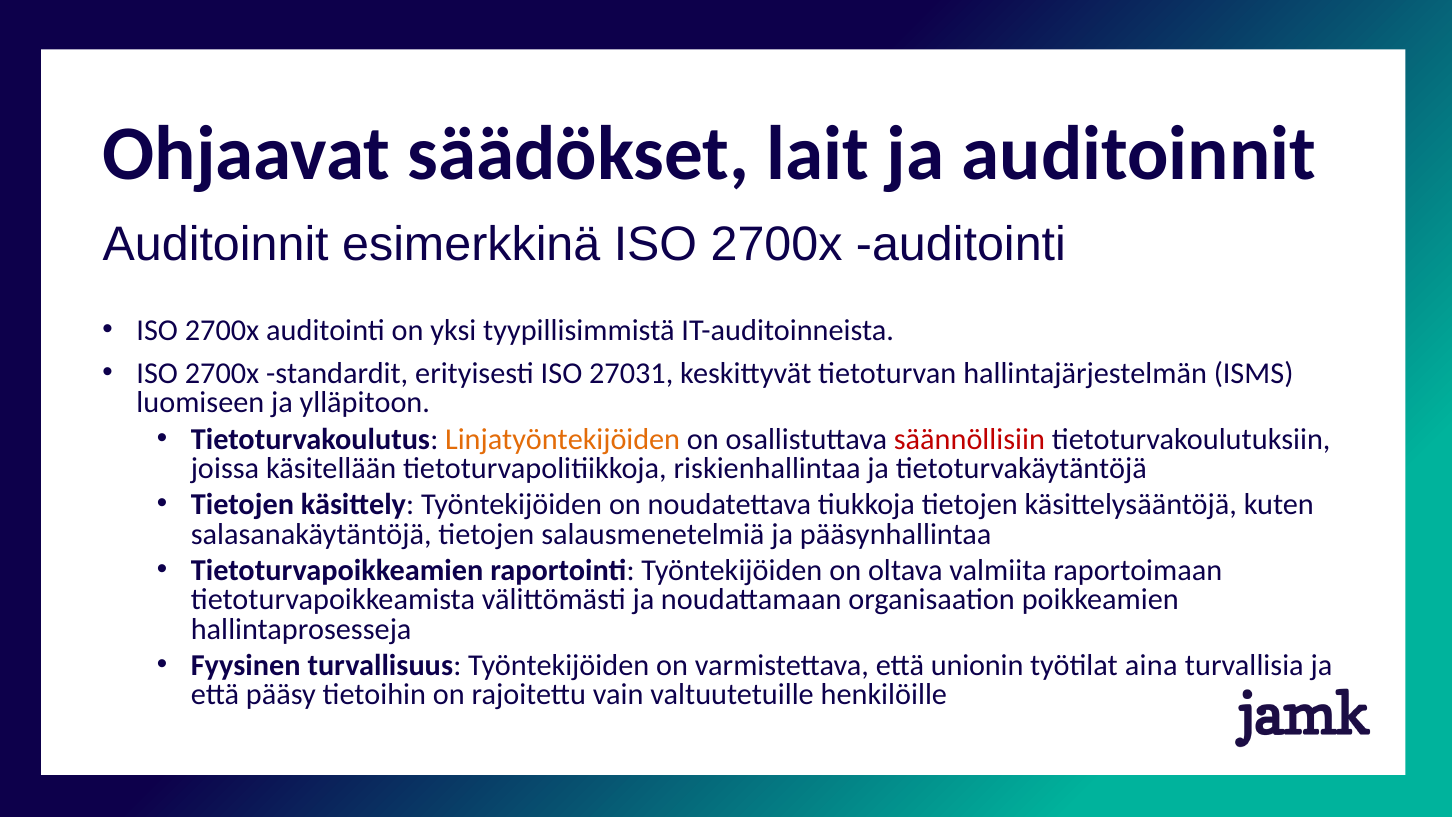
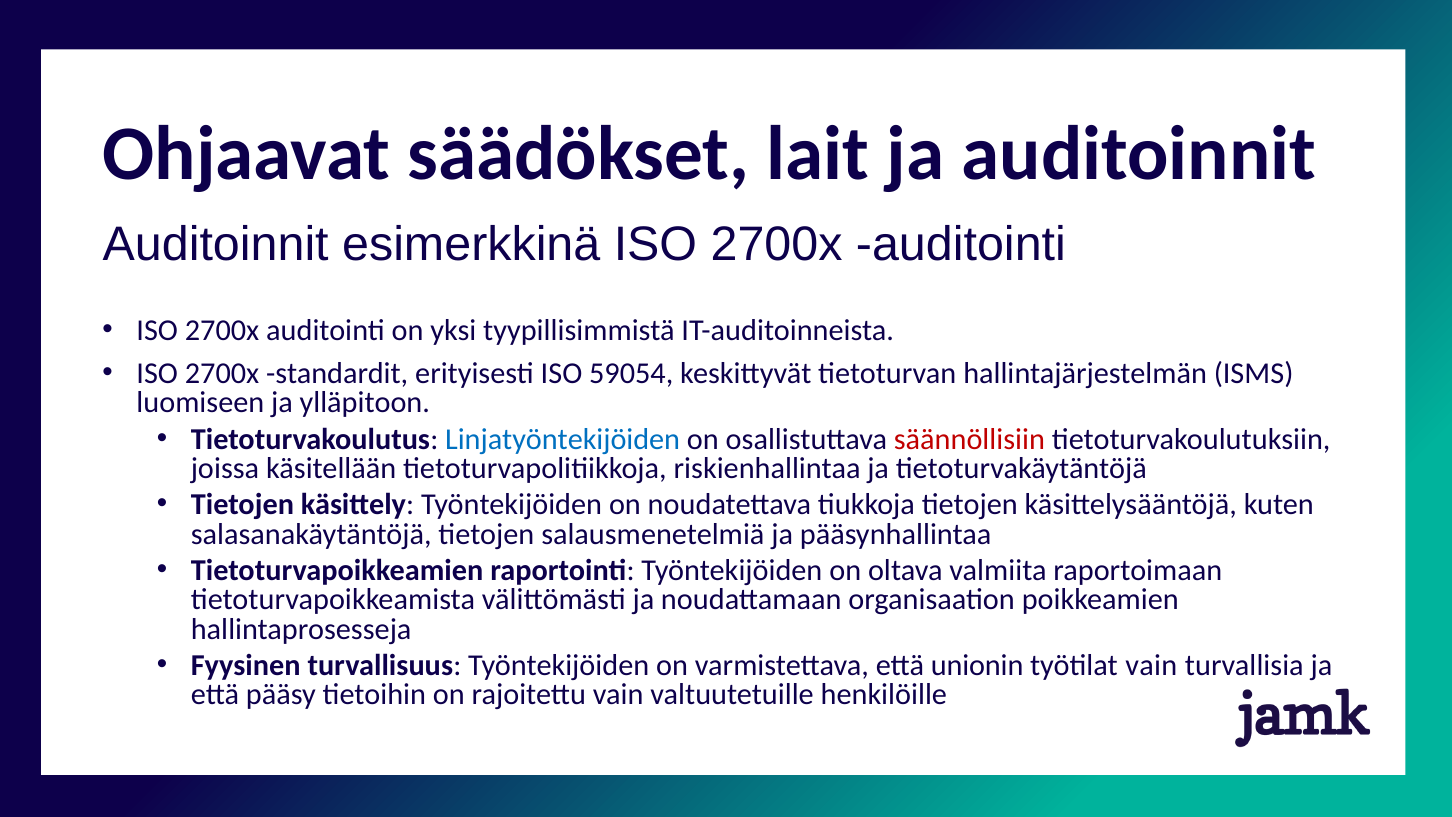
27031: 27031 -> 59054 (631, 373)
Linjatyöntekijöiden colour: orange -> blue (563, 439)
työtilat aina: aina -> vain (1151, 665)
